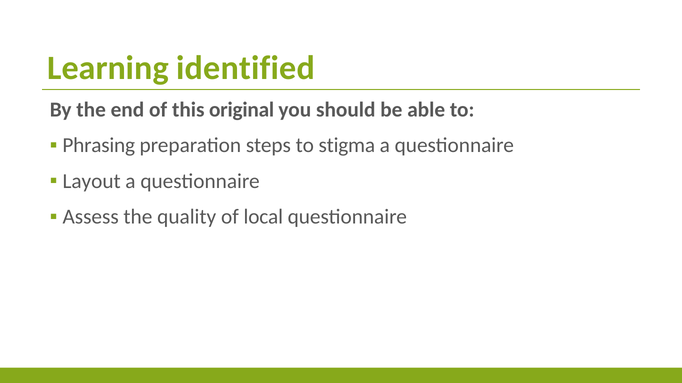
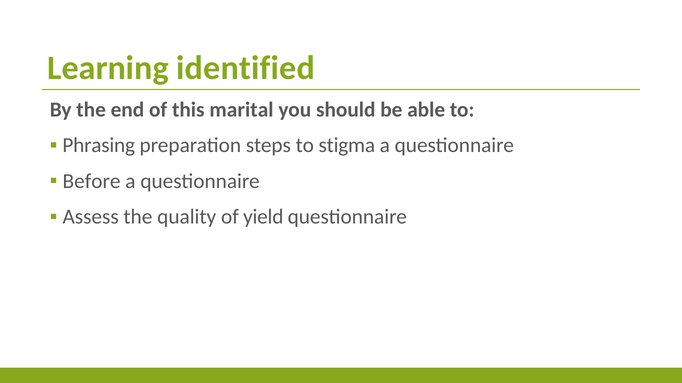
original: original -> marital (241, 110)
Layout: Layout -> Before (92, 181)
local: local -> yield (263, 217)
